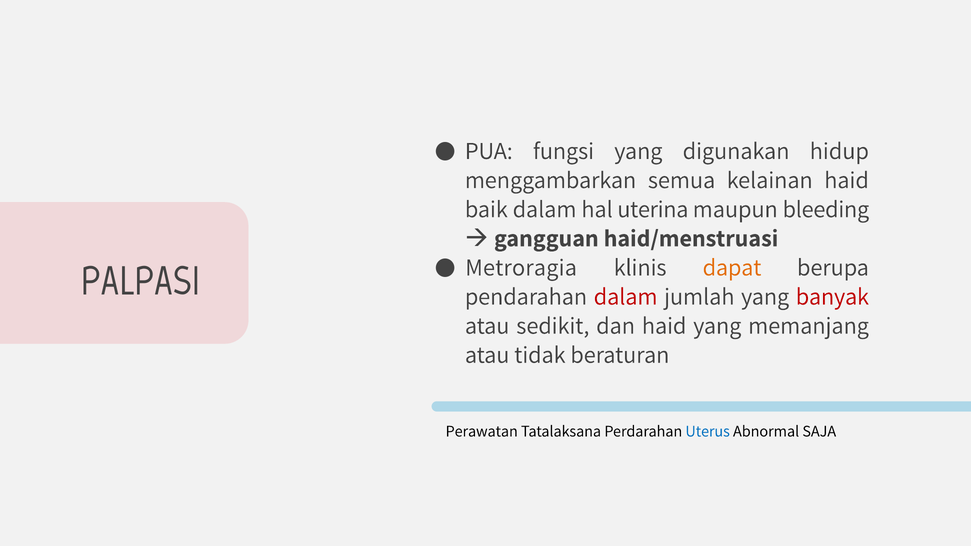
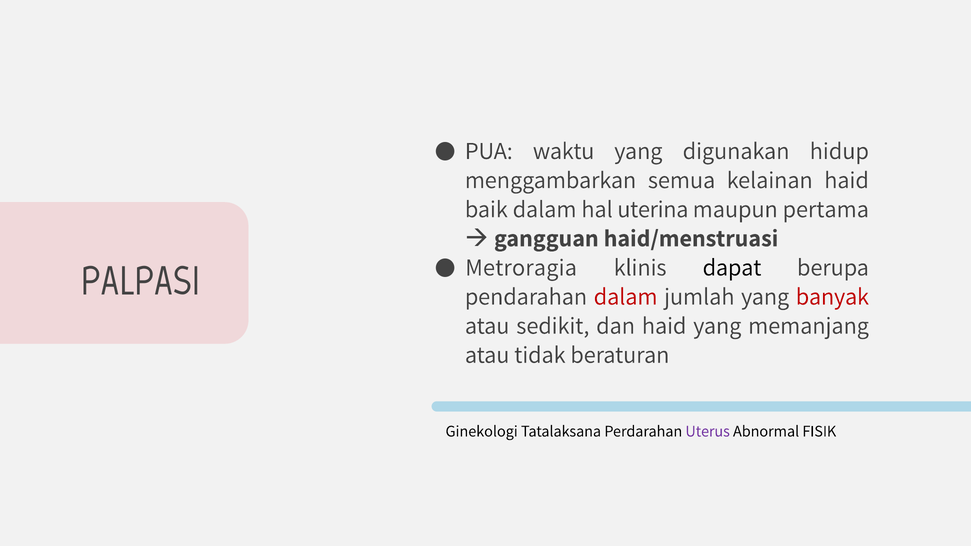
fungsi: fungsi -> waktu (564, 151)
bleeding: bleeding -> pertama (826, 209)
dapat colour: orange -> black (732, 268)
Perawatan: Perawatan -> Ginekologi (482, 431)
Uterus colour: blue -> purple (708, 431)
SAJA: SAJA -> FISIK (819, 431)
